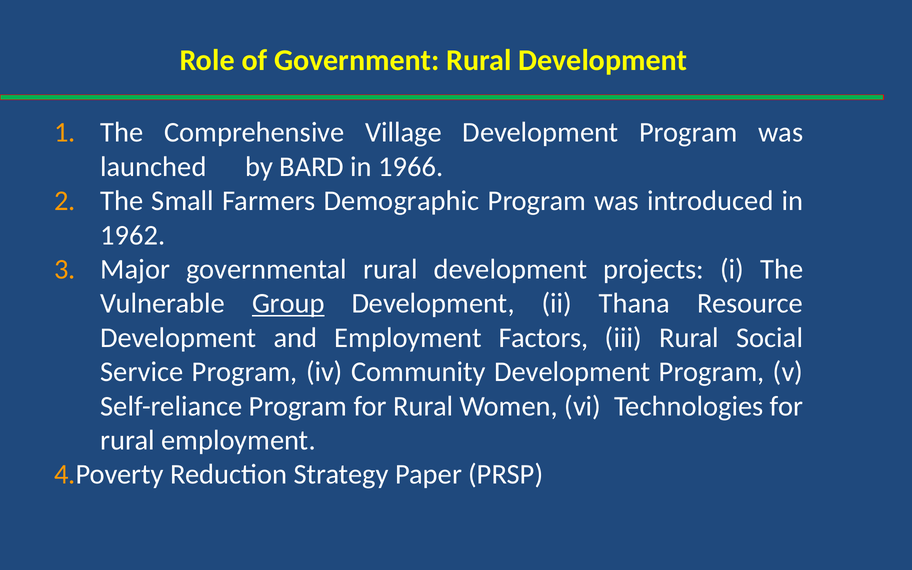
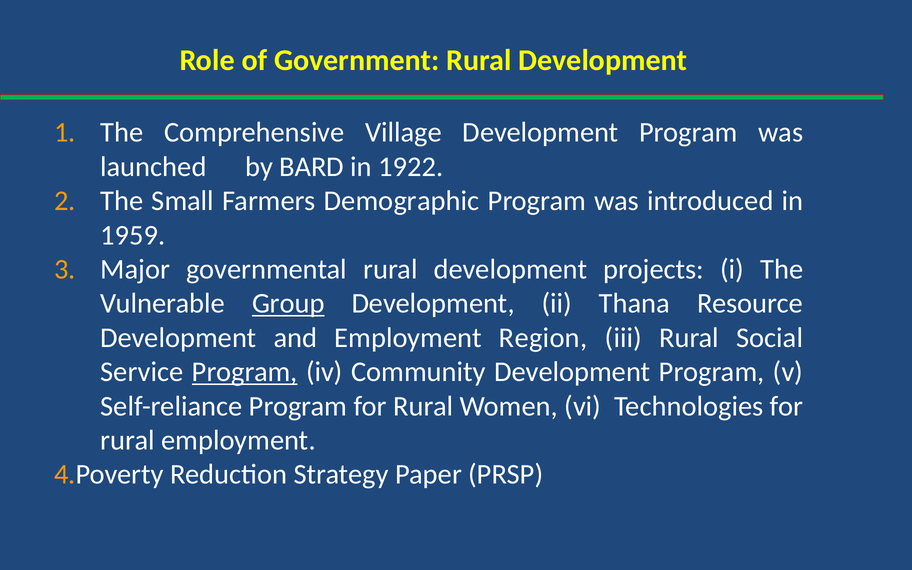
1966: 1966 -> 1922 (411, 167)
1962: 1962 -> 1959 (133, 235)
Factors: Factors -> Region (543, 338)
Program underline: none -> present (245, 372)
